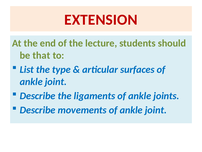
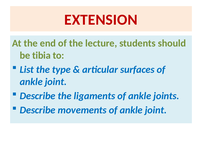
that: that -> tibia (41, 55)
